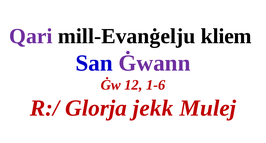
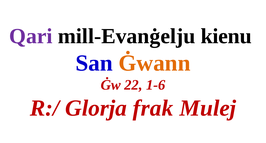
kliem: kliem -> kienu (226, 36)
Ġwann colour: purple -> orange (155, 63)
12: 12 -> 22 (133, 85)
jekk: jekk -> frak (153, 108)
